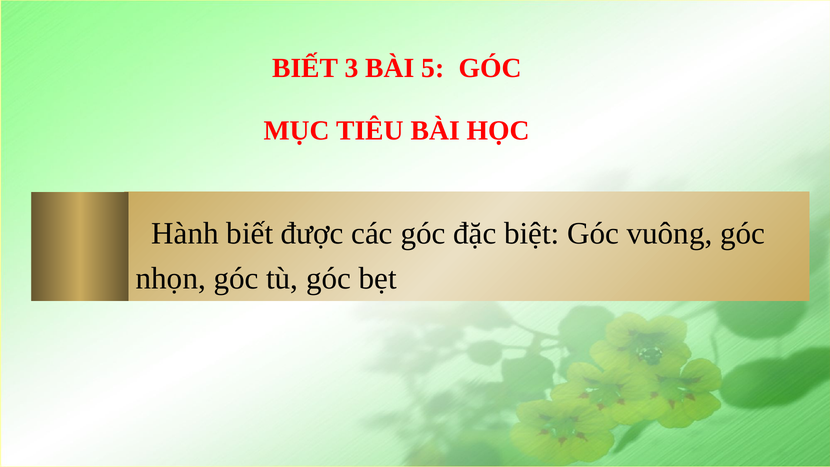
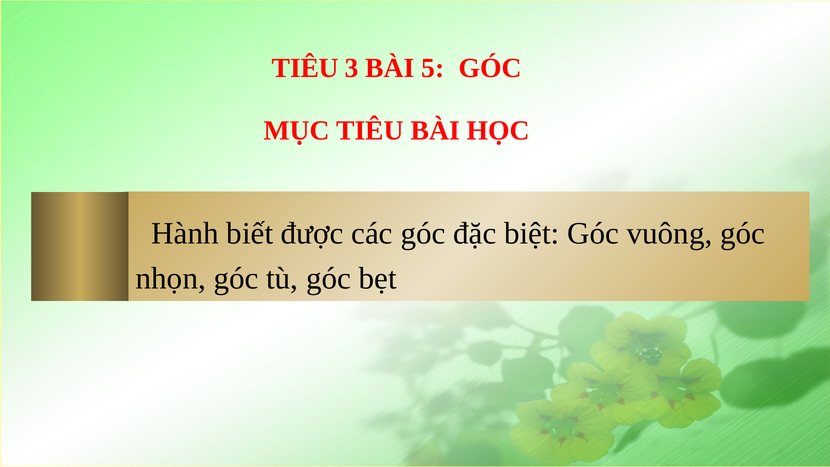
BIẾT: BIẾT -> TIÊU (305, 68)
